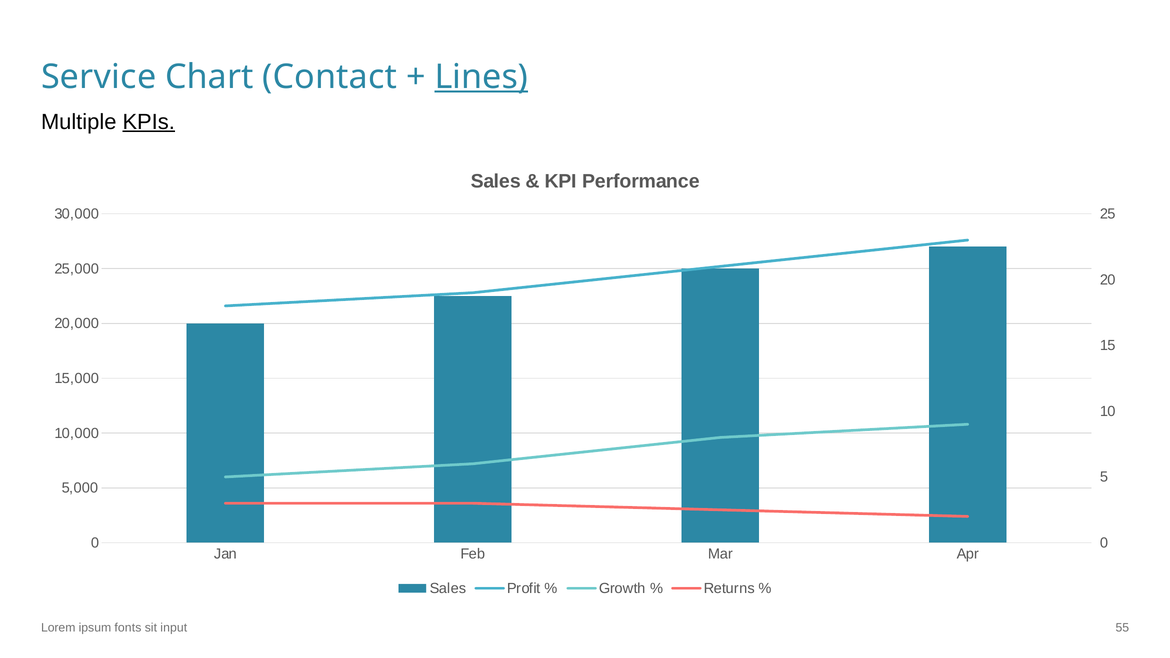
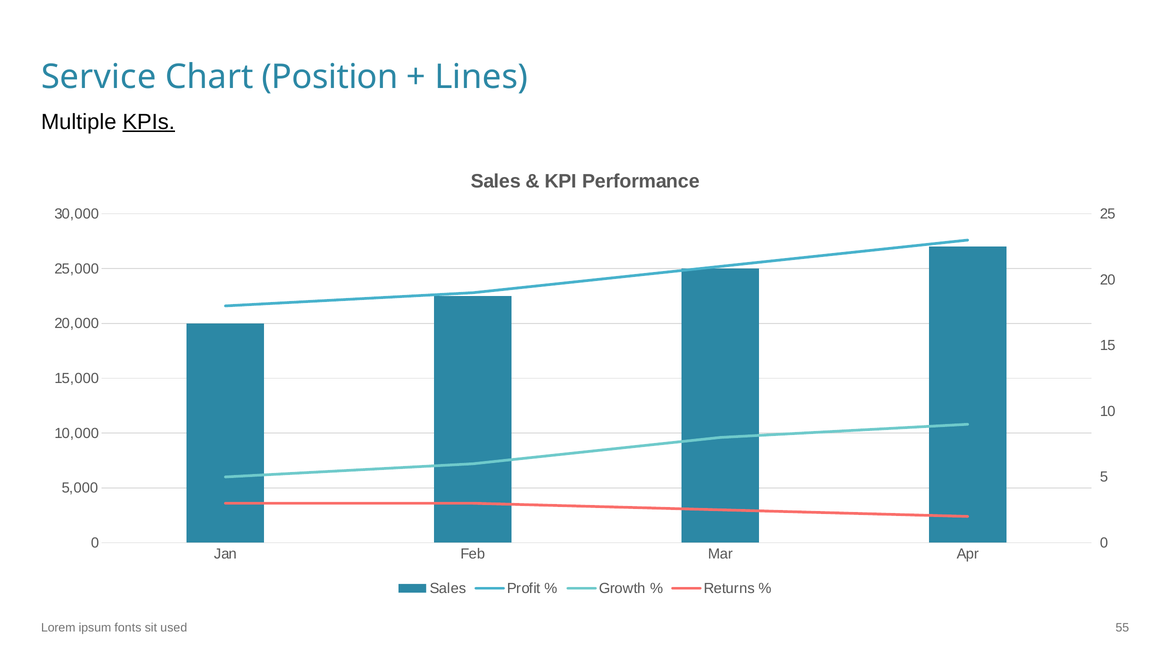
Contact: Contact -> Position (330, 77)
Lines underline: present -> none (481, 77)
input: input -> used (174, 628)
